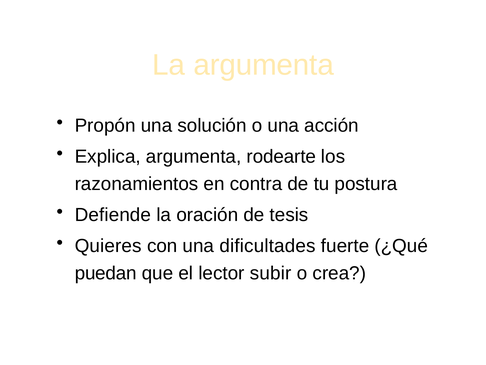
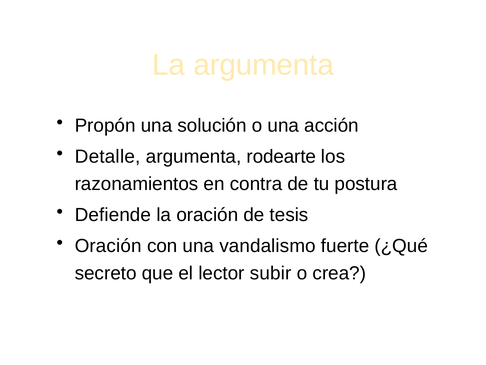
Explica: Explica -> Detalle (108, 156)
Quieres: Quieres -> Oración (108, 246)
dificultades: dificultades -> vandalismo (268, 246)
puedan: puedan -> secreto (106, 273)
